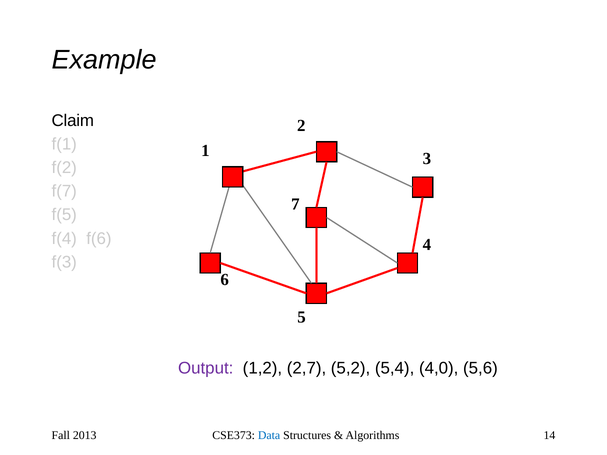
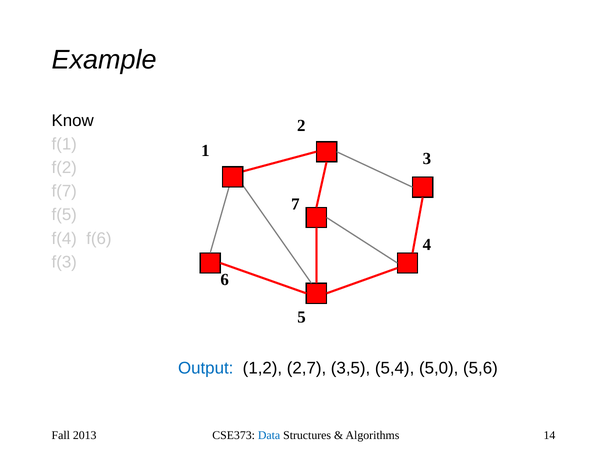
Claim: Claim -> Know (73, 121)
Output colour: purple -> blue (206, 368)
5,2: 5,2 -> 3,5 (351, 368)
4,0: 4,0 -> 5,0 (439, 368)
